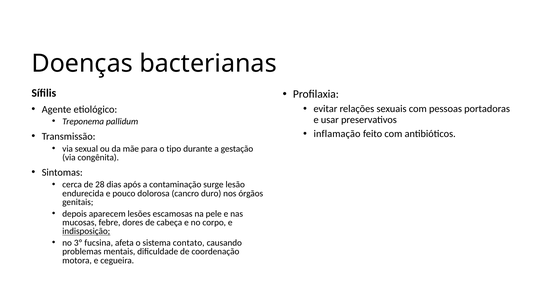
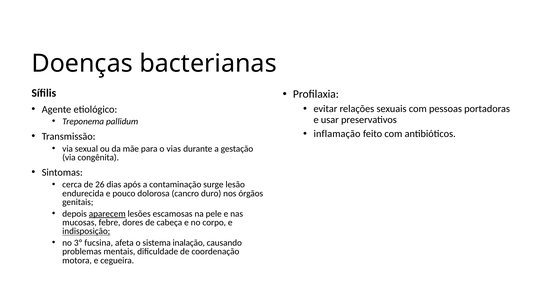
tipo: tipo -> vias (174, 149)
28: 28 -> 26 (100, 185)
aparecem underline: none -> present (107, 214)
contato: contato -> inalação (189, 243)
